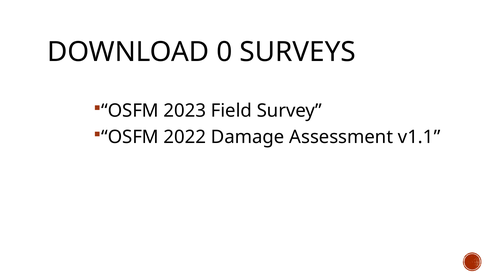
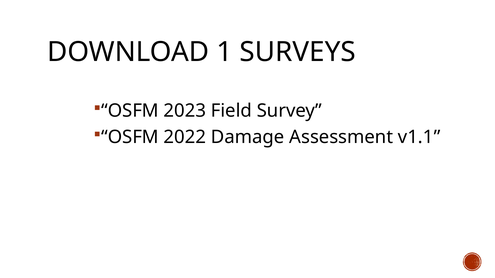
0: 0 -> 1 (224, 52)
